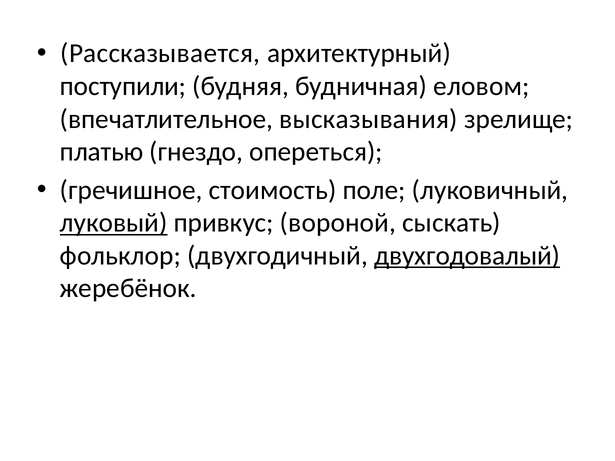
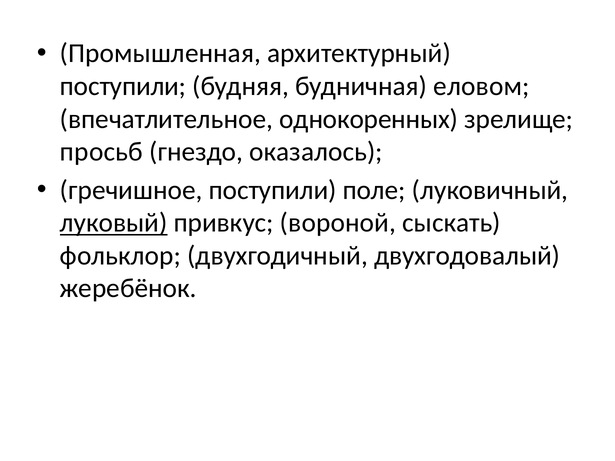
Рассказывается: Рассказывается -> Промышленная (160, 53)
высказывания: высказывания -> однокоренных (369, 119)
платью: платью -> просьб (102, 152)
опереться: опереться -> оказалось (316, 152)
гречишное стоимость: стоимость -> поступили (273, 190)
двухгодовалый underline: present -> none (467, 256)
